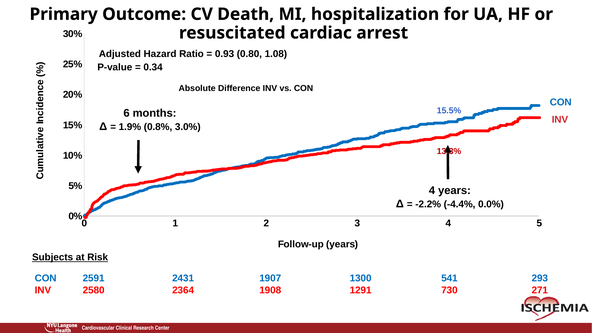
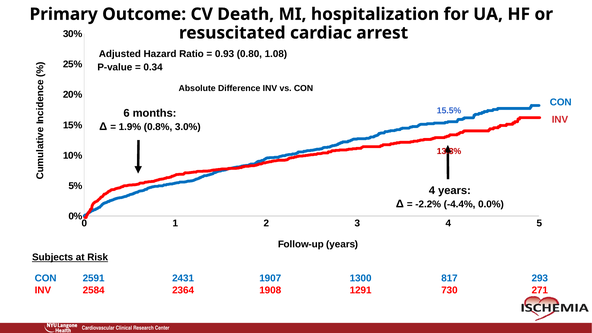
541: 541 -> 817 (449, 278)
2580: 2580 -> 2584 (94, 290)
